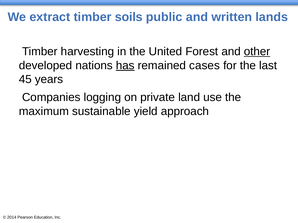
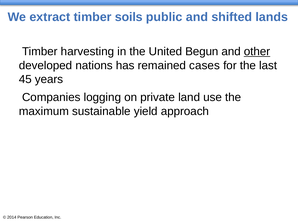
written: written -> shifted (232, 17)
Forest: Forest -> Begun (202, 52)
has underline: present -> none (125, 66)
